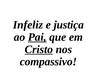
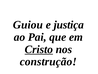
Infeliz: Infeliz -> Guiou (28, 25)
Pai underline: present -> none (37, 37)
compassivo: compassivo -> construção (48, 61)
